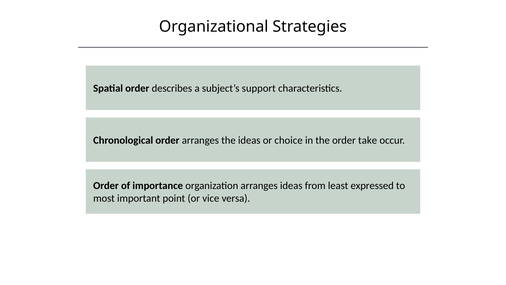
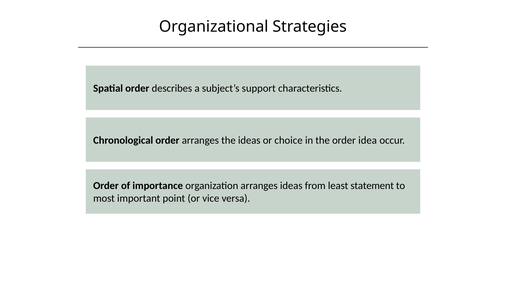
take: take -> idea (368, 140)
expressed: expressed -> statement (372, 185)
